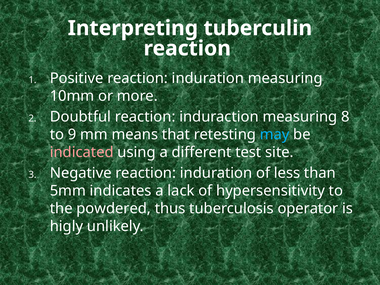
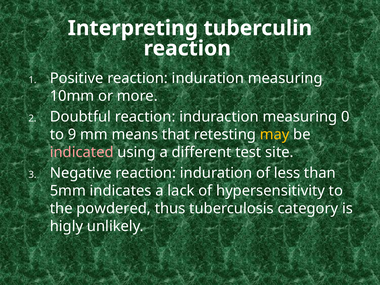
8: 8 -> 0 (345, 117)
may colour: light blue -> yellow (275, 134)
operator: operator -> category (308, 208)
